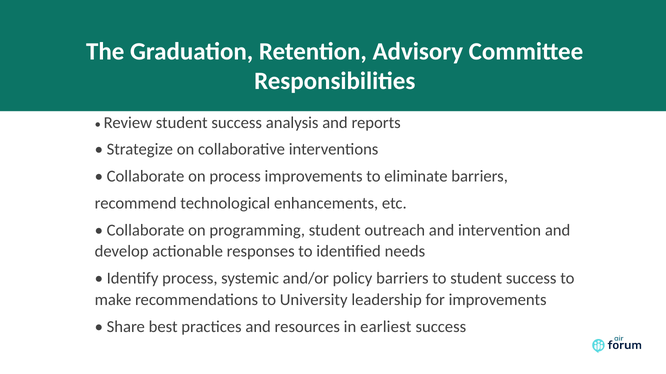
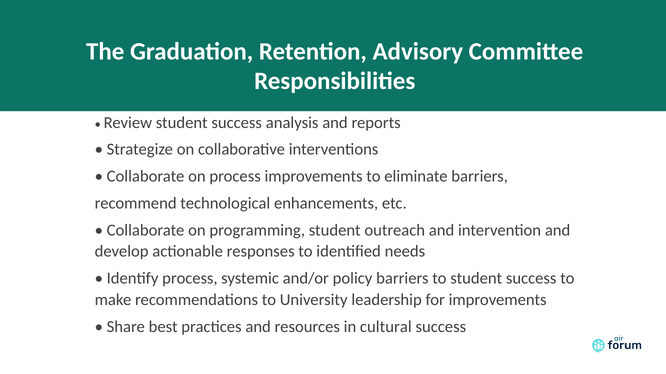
earliest: earliest -> cultural (386, 327)
